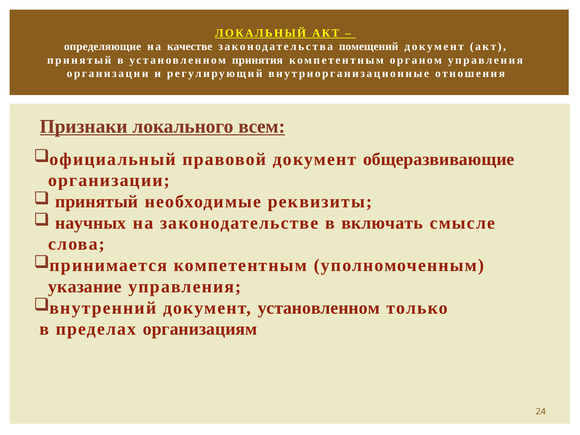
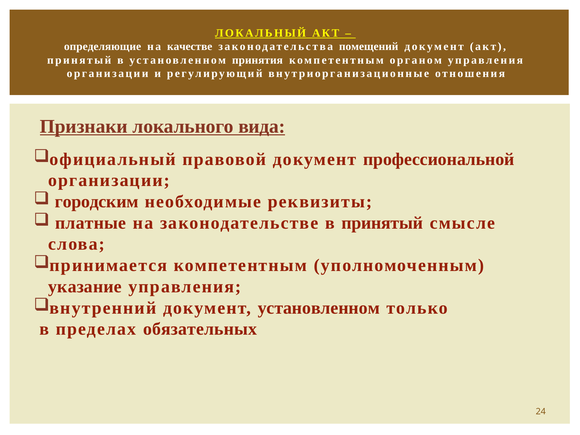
всем: всем -> вида (262, 126)
общеразвивающие: общеразвивающие -> профессиональной (439, 159)
принятый: принятый -> городским (97, 202)
научных: научных -> платные (91, 223)
в включать: включать -> принятый (382, 223)
организациям: организациям -> обязательных (200, 329)
